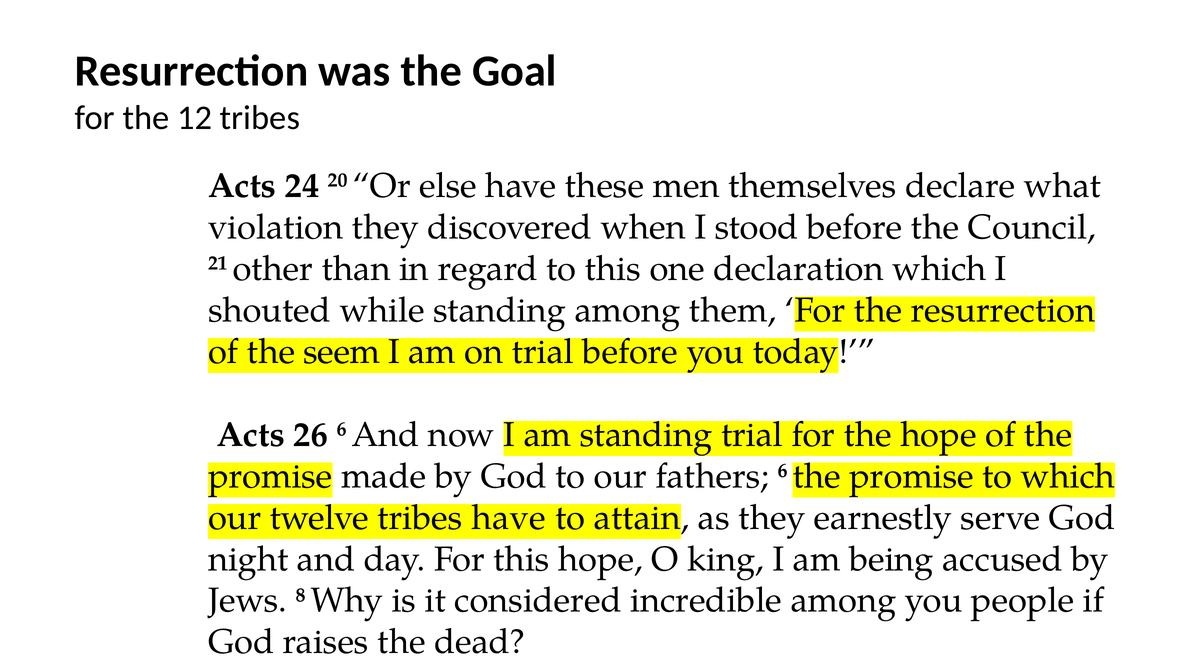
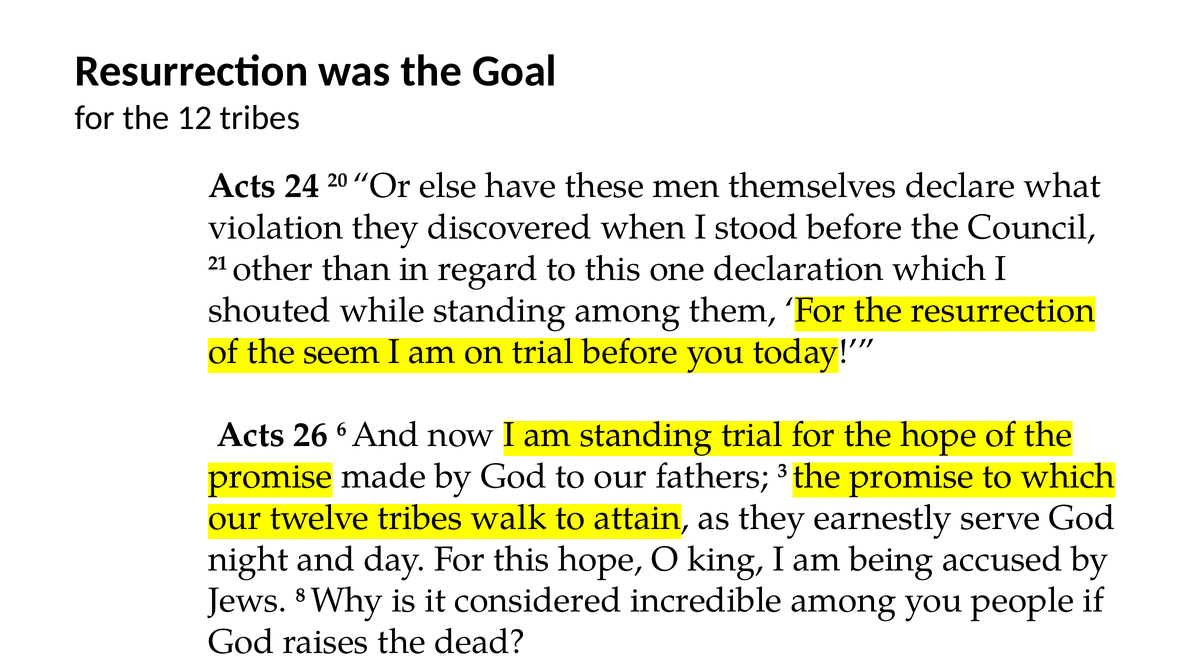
fathers 6: 6 -> 3 (783, 470)
tribes have: have -> walk (509, 517)
